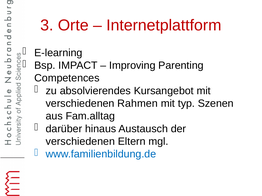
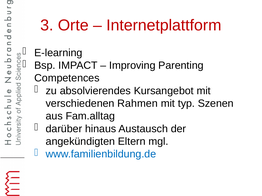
verschiedenen: verschiedenen -> angekündigten (80, 142)
